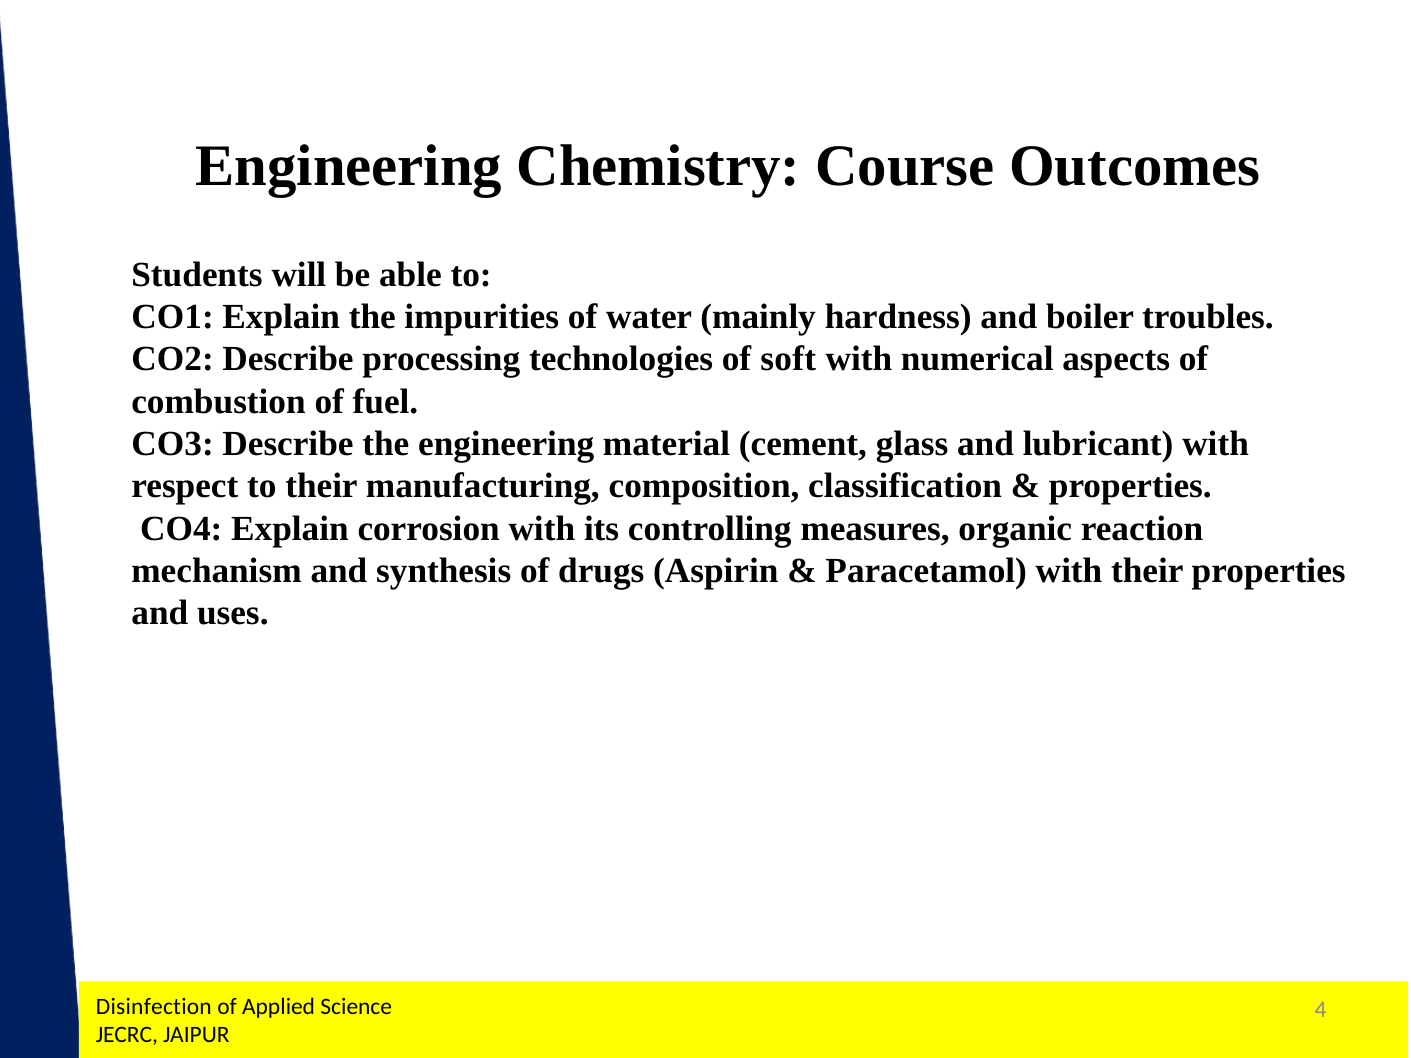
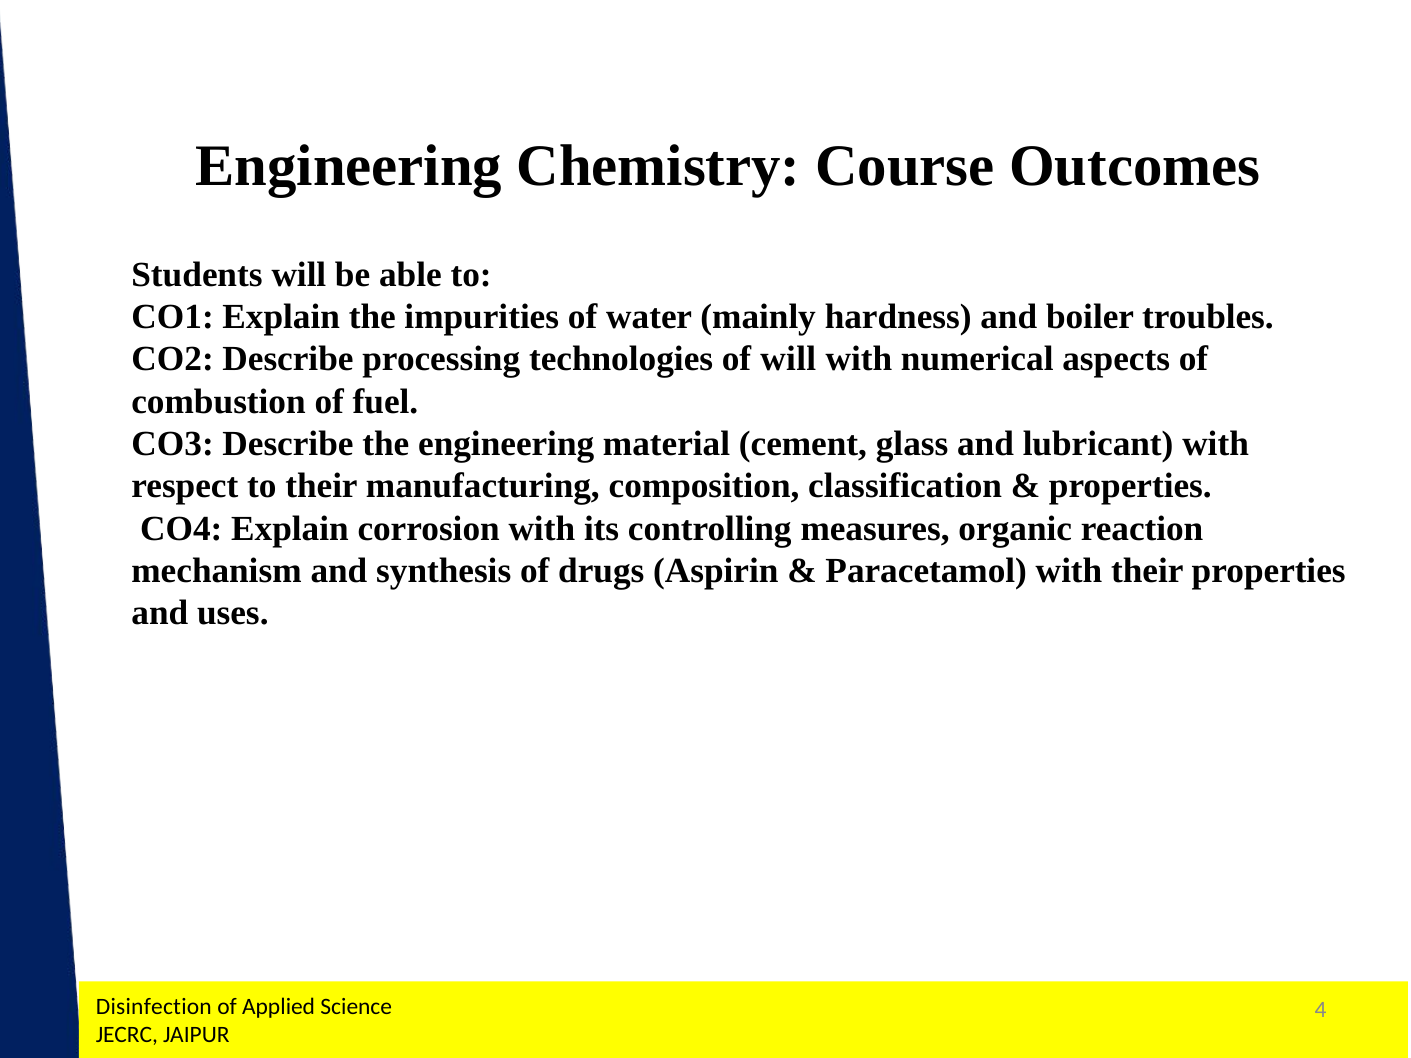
of soft: soft -> will (788, 359)
